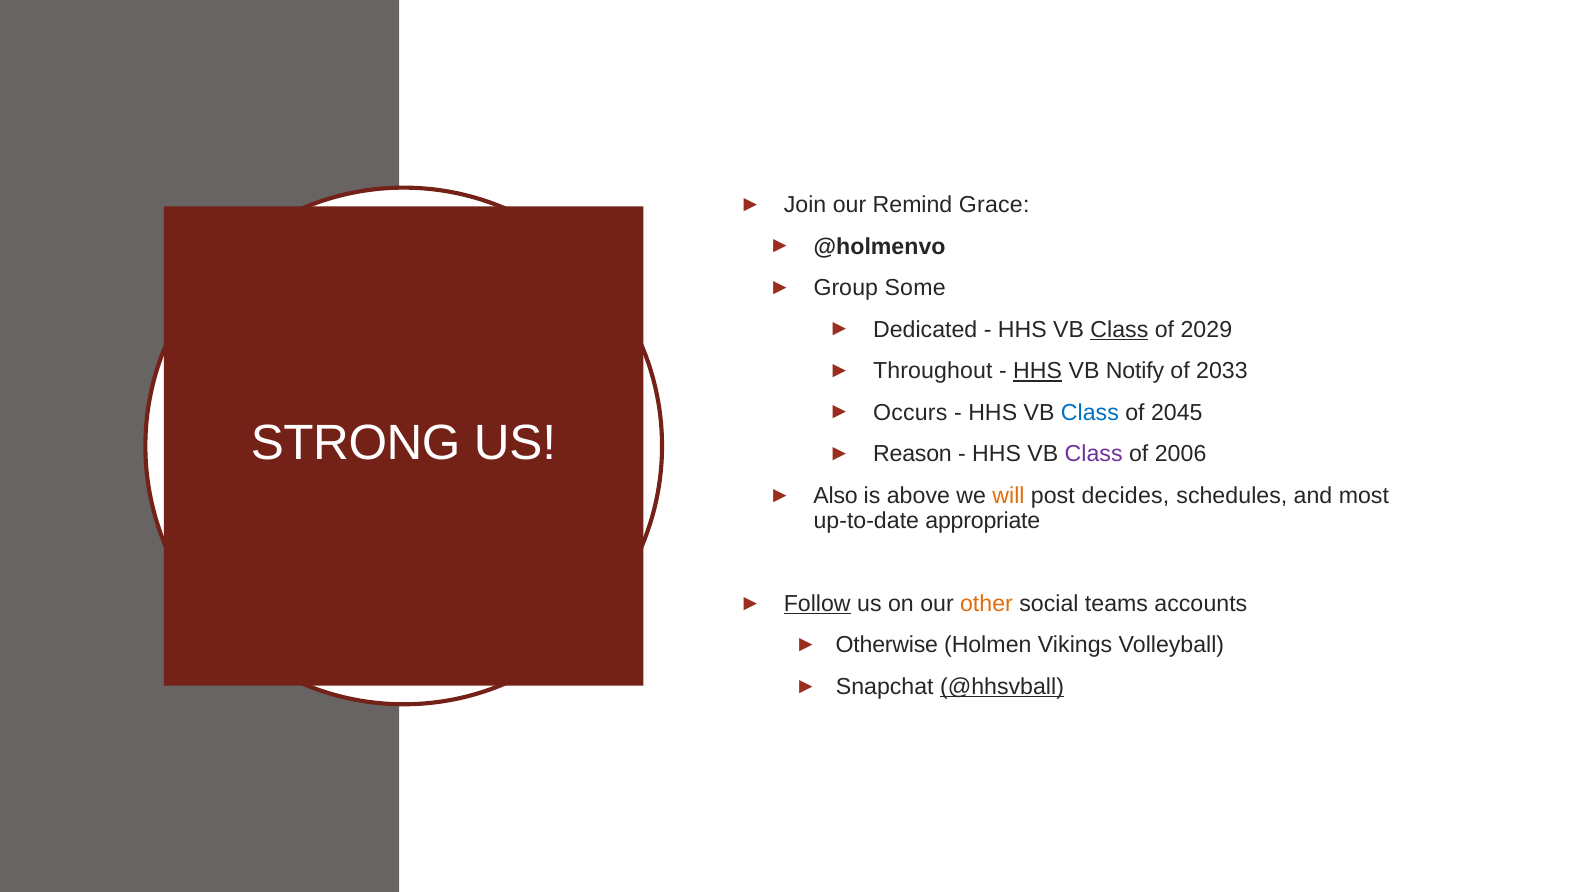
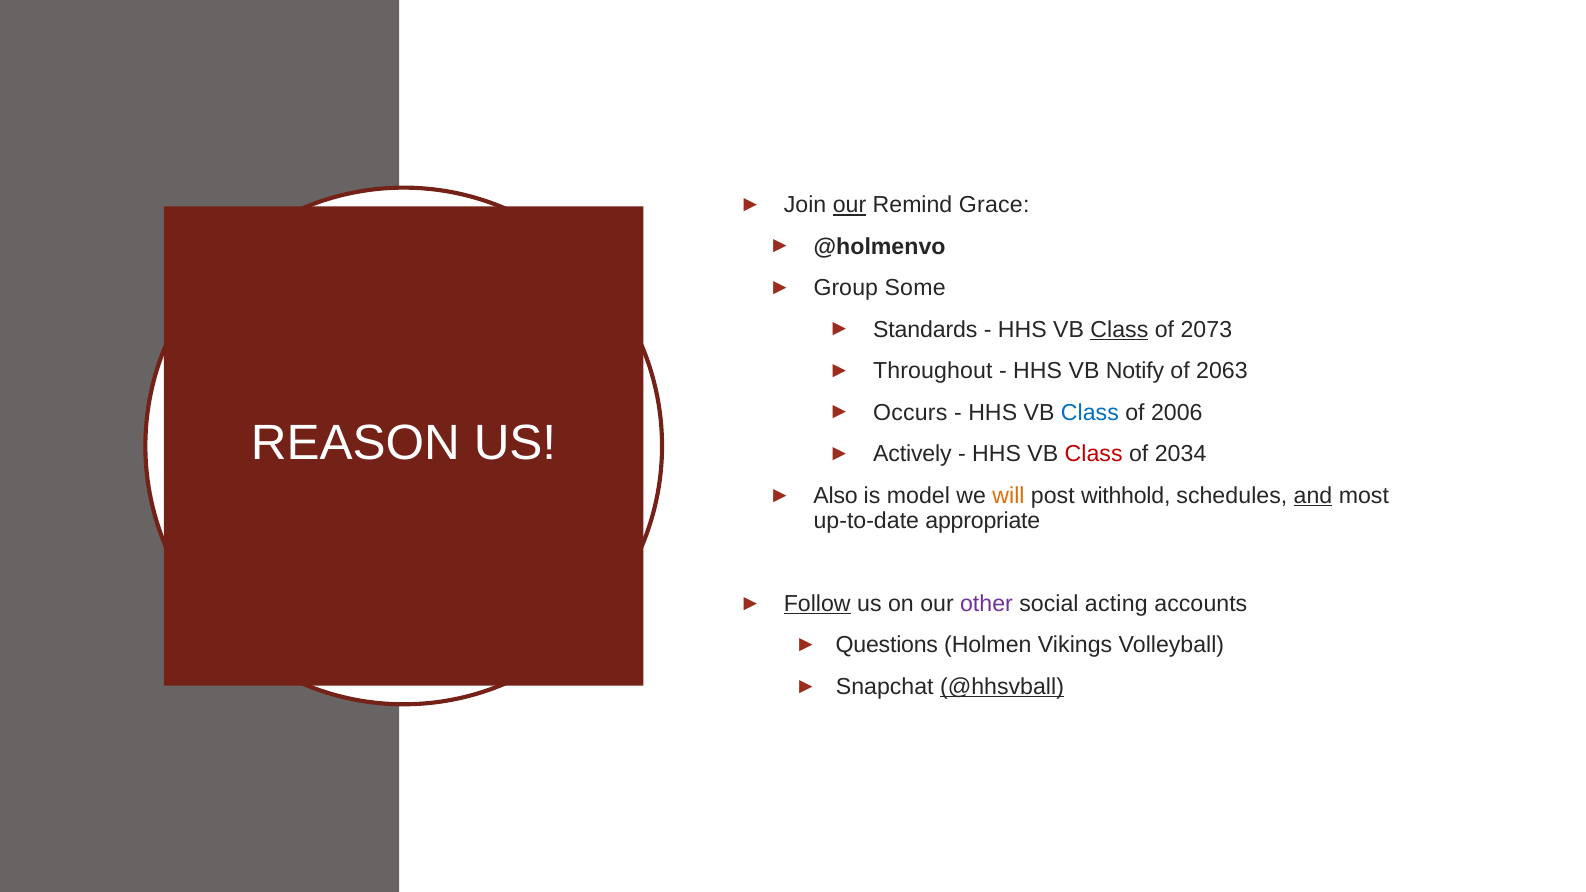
our underline: none -> present (850, 205)
Dedicated: Dedicated -> Standards (925, 330)
2029: 2029 -> 2073 (1206, 330)
HHS underline: present -> none (1038, 371)
2033: 2033 -> 2063 (1222, 371)
2045: 2045 -> 2006 (1177, 413)
STRONG: STRONG -> REASON (355, 443)
Reason: Reason -> Actively (912, 454)
Class colour: purple -> red (1094, 454)
2006: 2006 -> 2034 (1181, 454)
above: above -> model (918, 496)
decides: decides -> withhold (1126, 496)
and underline: none -> present (1313, 496)
other colour: orange -> purple (986, 604)
teams: teams -> acting (1116, 604)
Otherwise: Otherwise -> Questions (887, 645)
